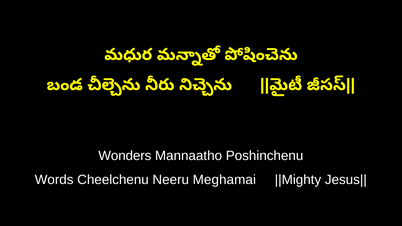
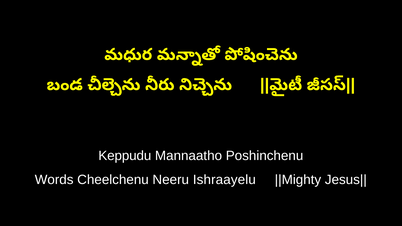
Wonders: Wonders -> Keppudu (125, 156)
Meghamai: Meghamai -> Ishraayelu (224, 180)
